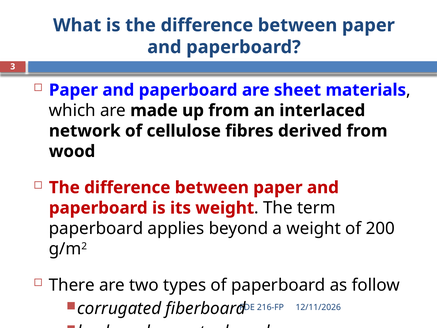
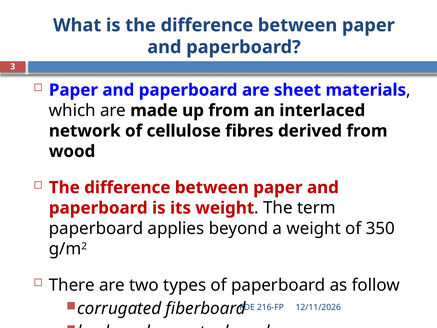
200: 200 -> 350 (380, 228)
